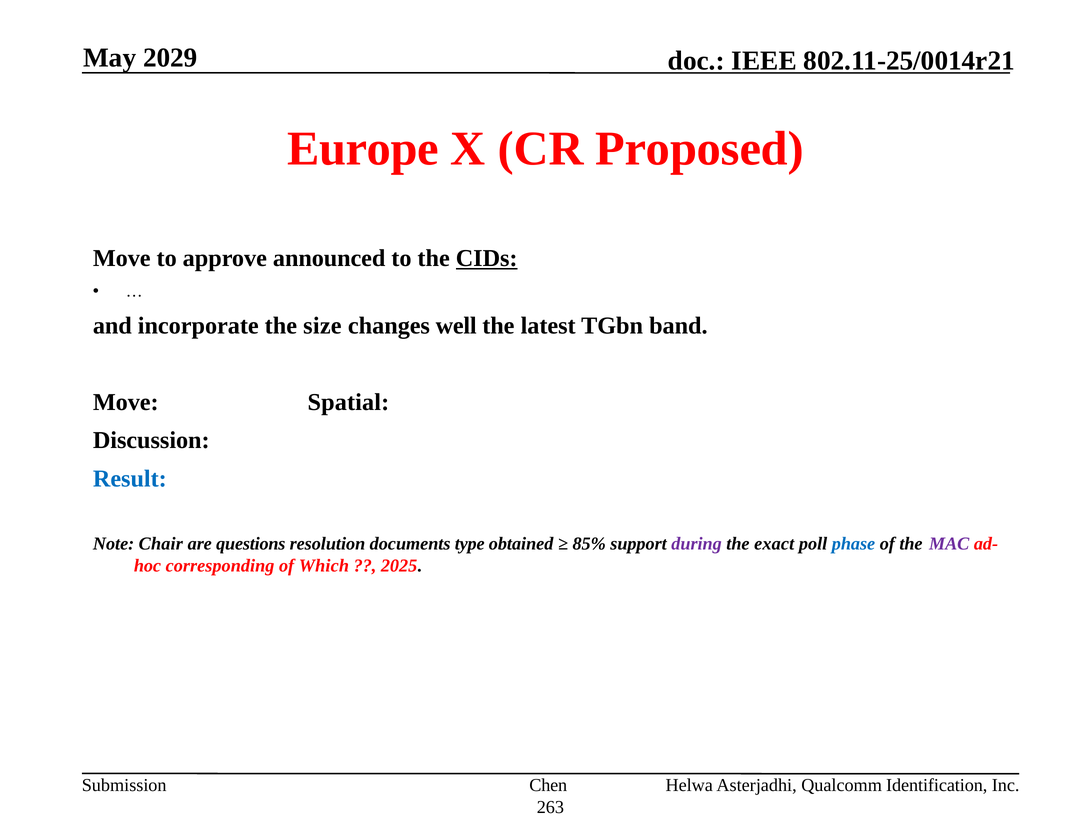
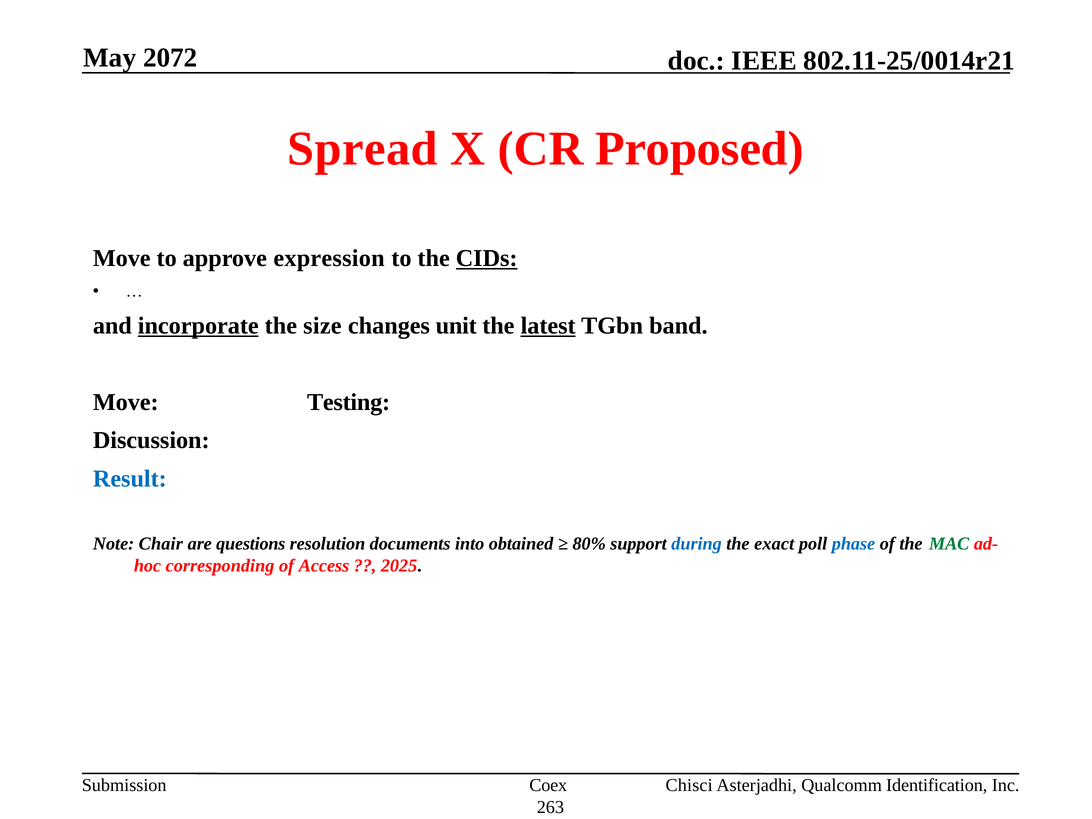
2029: 2029 -> 2072 (170, 58)
Europe: Europe -> Spread (363, 149)
announced: announced -> expression (329, 258)
incorporate underline: none -> present (198, 326)
well: well -> unit (456, 326)
latest underline: none -> present (548, 326)
Spatial: Spatial -> Testing (349, 402)
type: type -> into (470, 544)
85%: 85% -> 80% (589, 544)
during colour: purple -> blue (697, 544)
MAC colour: purple -> green (949, 544)
Which: Which -> Access (324, 566)
Chen: Chen -> Coex (548, 785)
Helwa: Helwa -> Chisci (689, 785)
